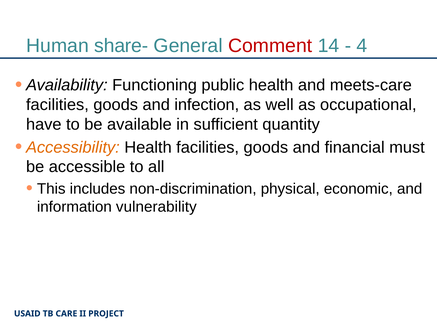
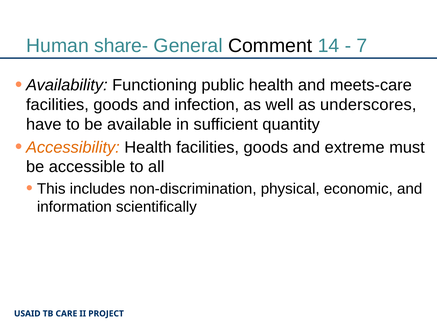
Comment colour: red -> black (270, 46)
4: 4 -> 7 (362, 46)
occupational: occupational -> underscores (368, 105)
financial: financial -> extreme (355, 148)
vulnerability: vulnerability -> scientifically (156, 207)
